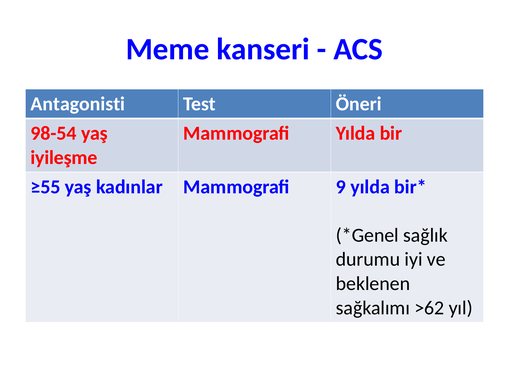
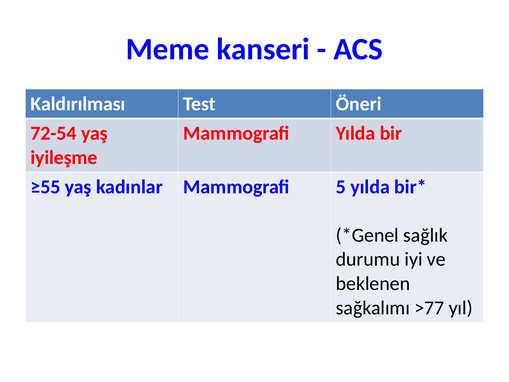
Antagonisti: Antagonisti -> Kaldırılması (78, 104)
98-54: 98-54 -> 72-54 (54, 133)
9: 9 -> 5 (341, 187)
>62: >62 -> >77 (429, 308)
